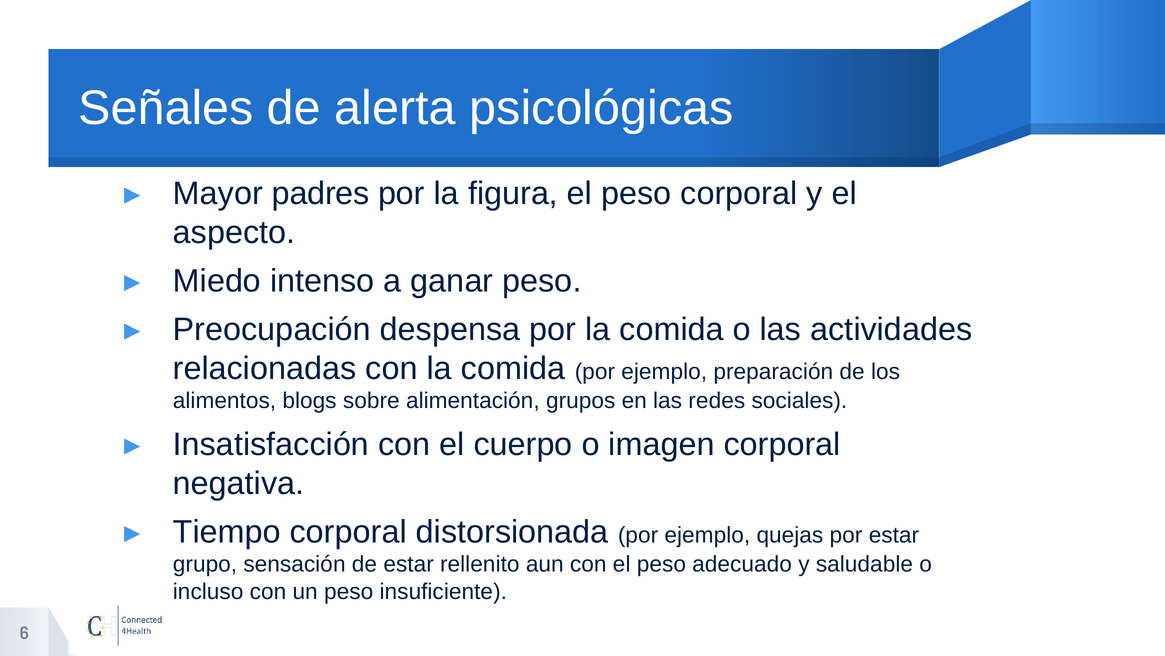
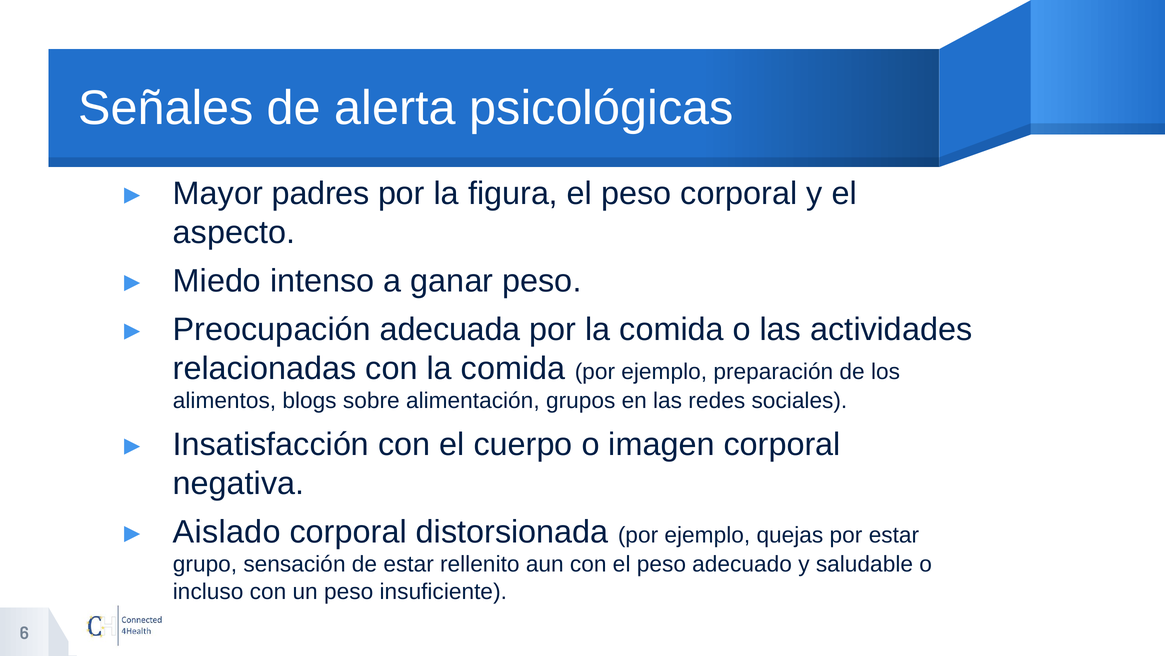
despensa: despensa -> adecuada (450, 329)
Tiempo: Tiempo -> Aislado (227, 531)
